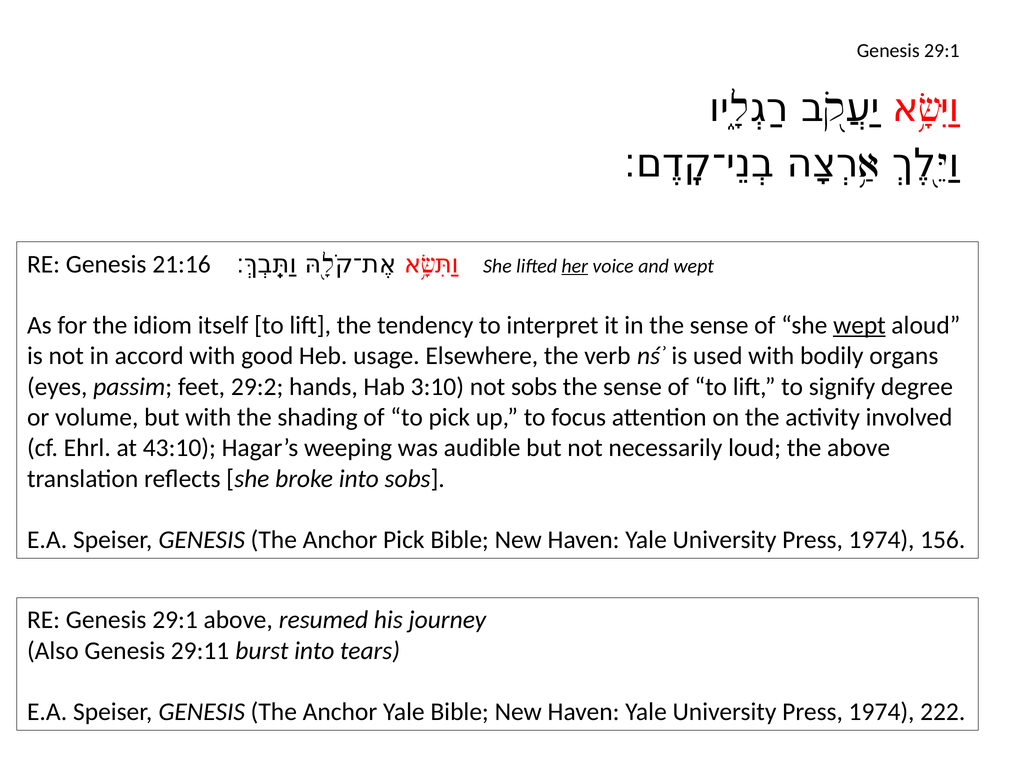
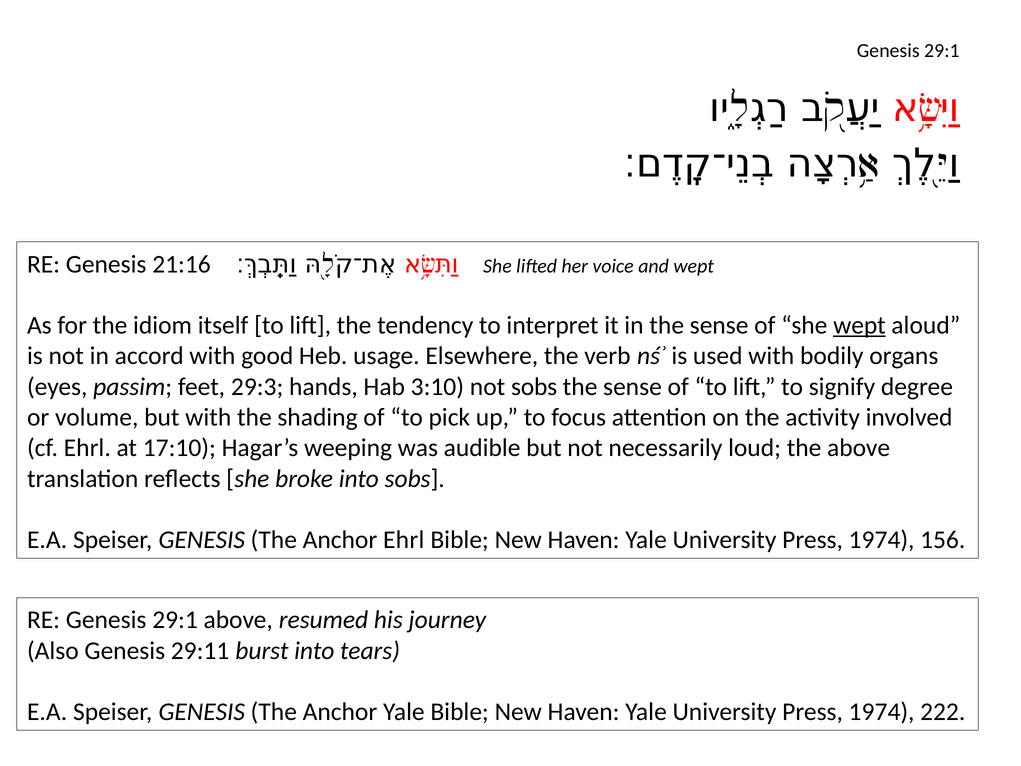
her underline: present -> none (575, 266)
29:2: 29:2 -> 29:3 (257, 387)
43:10: 43:10 -> 17:10 (179, 448)
Anchor Pick: Pick -> Ehrl (404, 540)
